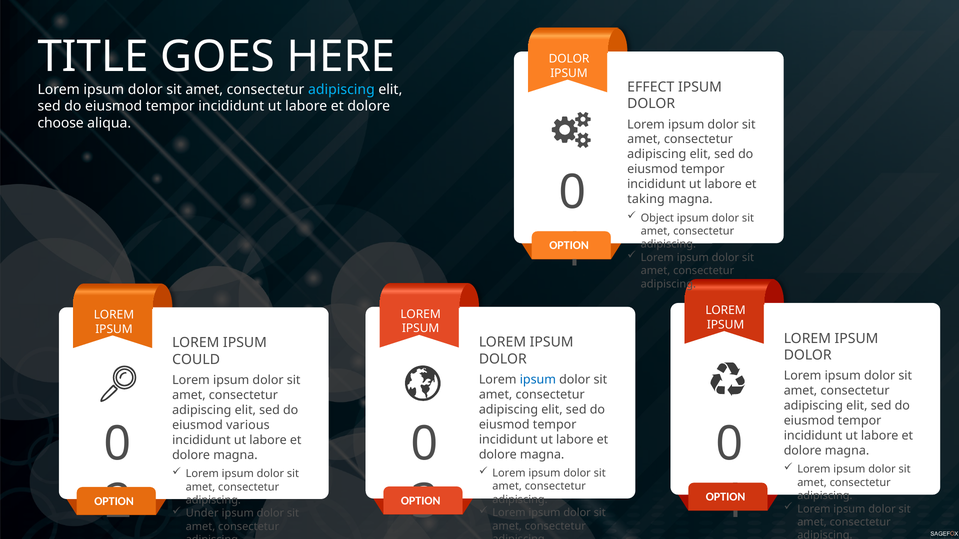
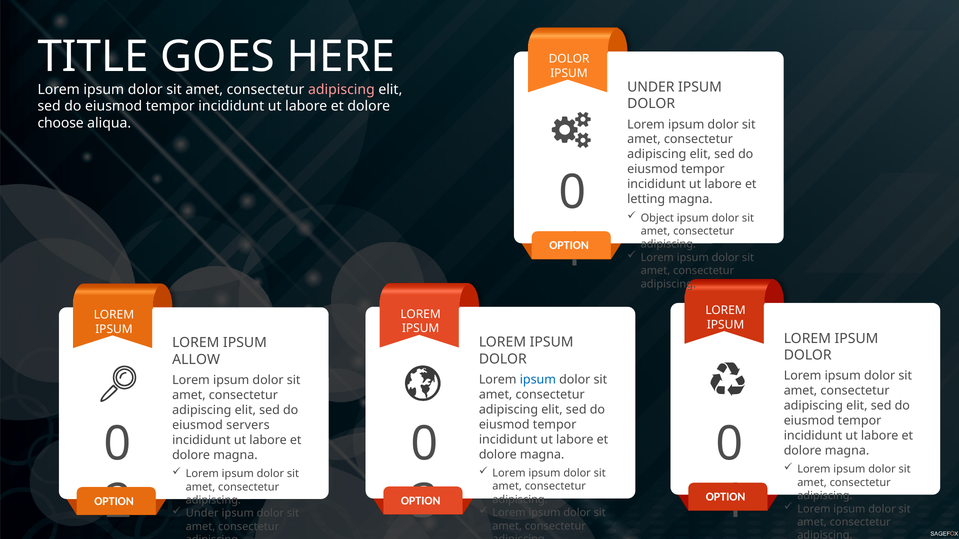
EFFECT: EFFECT -> UNDER (651, 87)
adipiscing colour: light blue -> pink (341, 90)
taking: taking -> letting (646, 199)
COULD: COULD -> ALLOW (196, 360)
various: various -> servers (248, 425)
